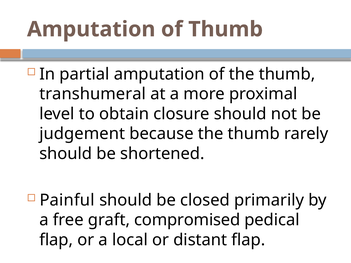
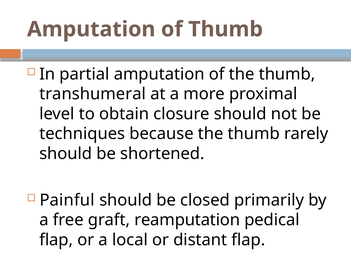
judgement: judgement -> techniques (82, 134)
compromised: compromised -> reamputation (187, 220)
